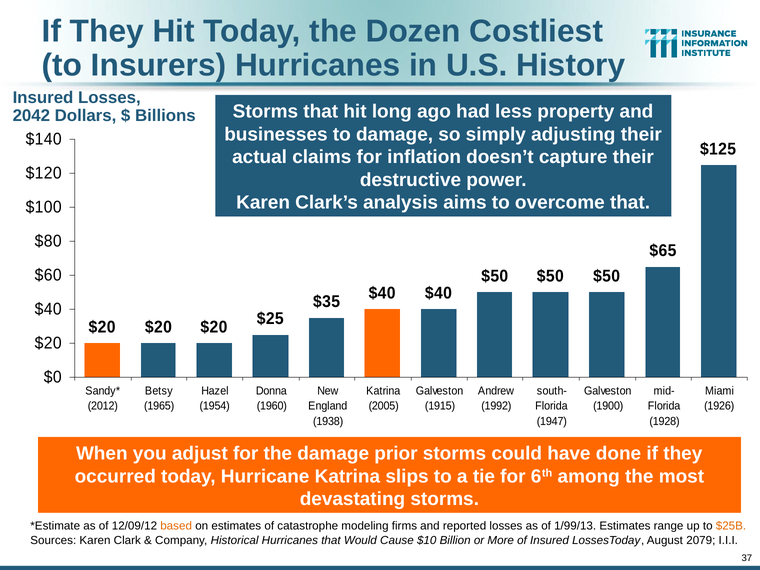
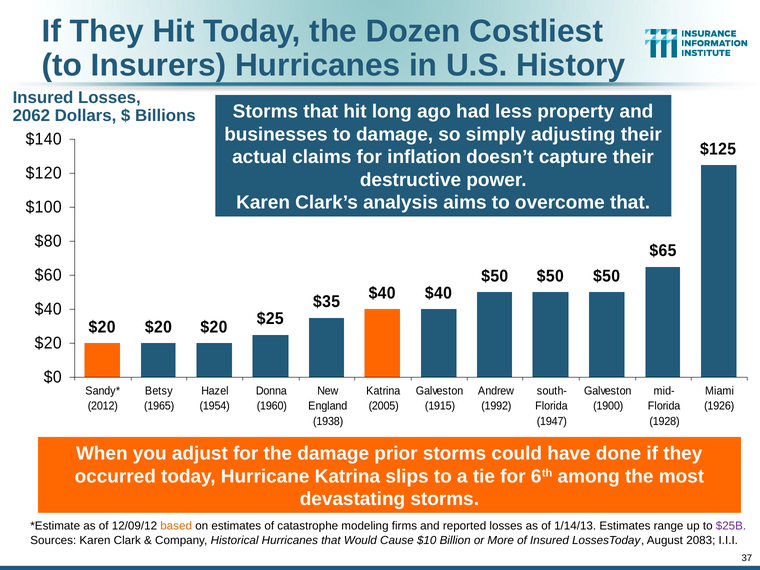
2042: 2042 -> 2062 (31, 116)
1/99/13: 1/99/13 -> 1/14/13 (575, 526)
$25B colour: orange -> purple (731, 526)
2079: 2079 -> 2083 (701, 541)
